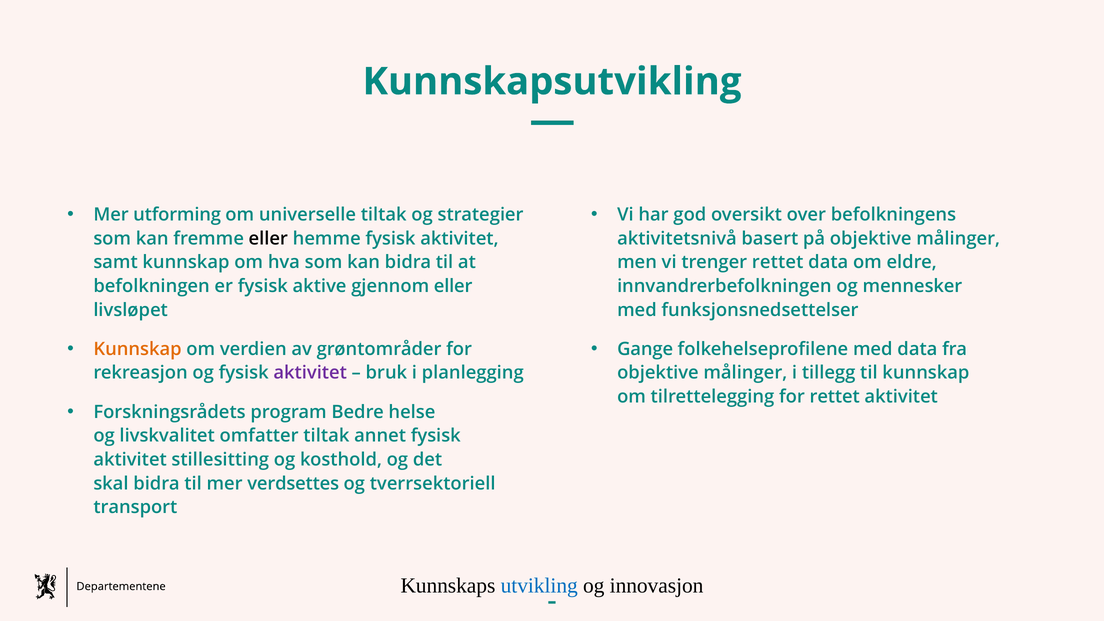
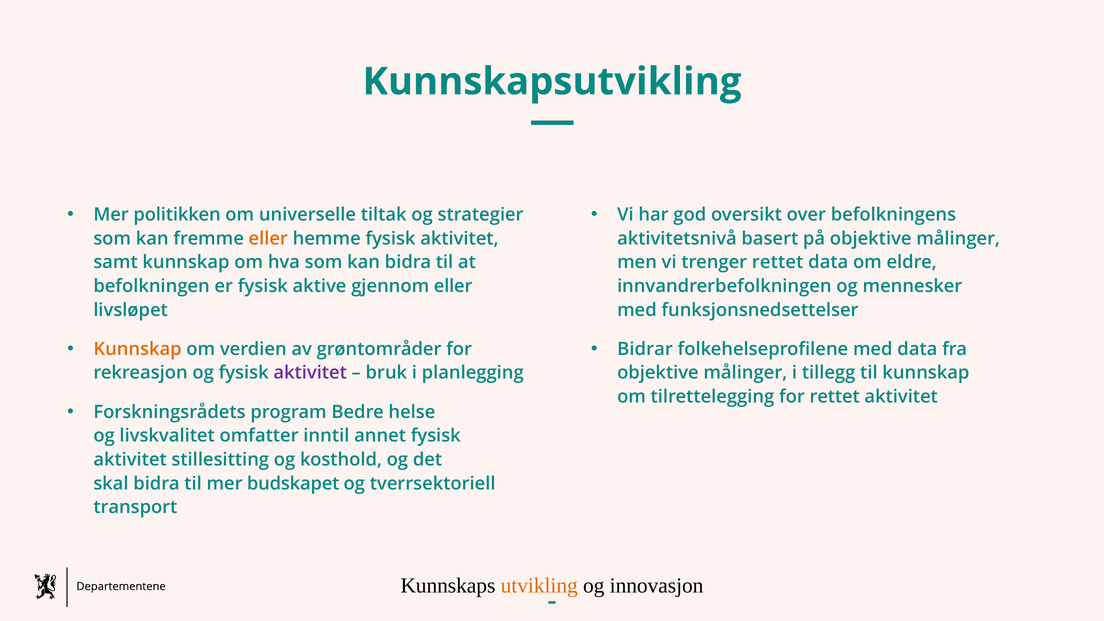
utforming: utforming -> politikken (177, 215)
eller colour: black -> orange (268, 239)
Gange: Gange -> Bidrar (645, 349)
omfatter tiltak: tiltak -> inntil (326, 436)
verdsettes: verdsettes -> budskapet (293, 484)
utvikling colour: blue -> orange (539, 586)
